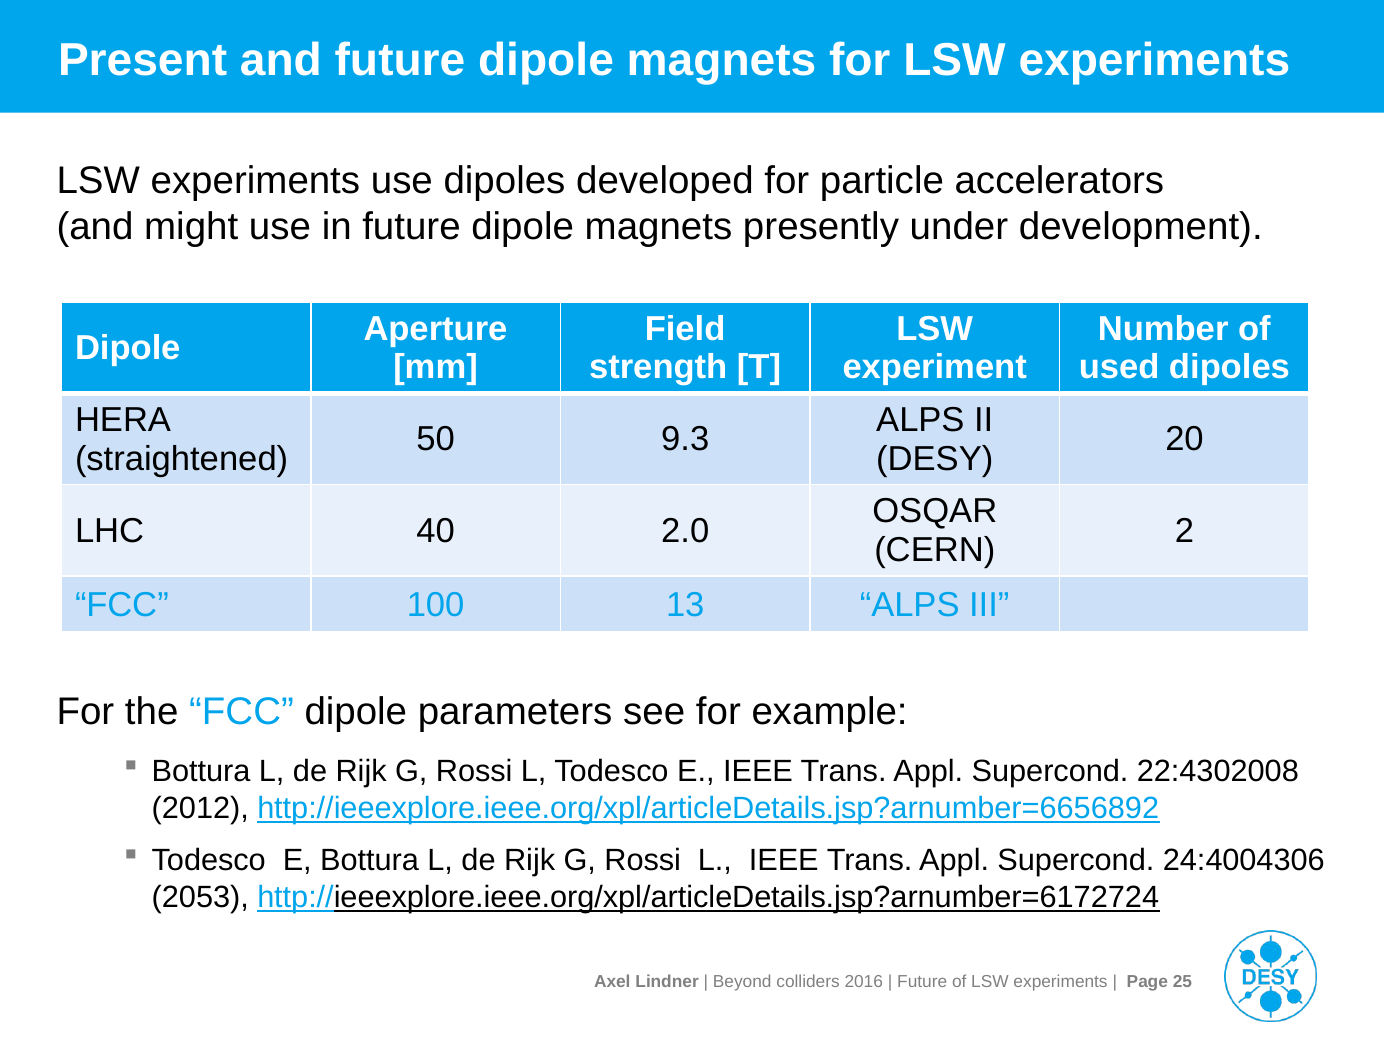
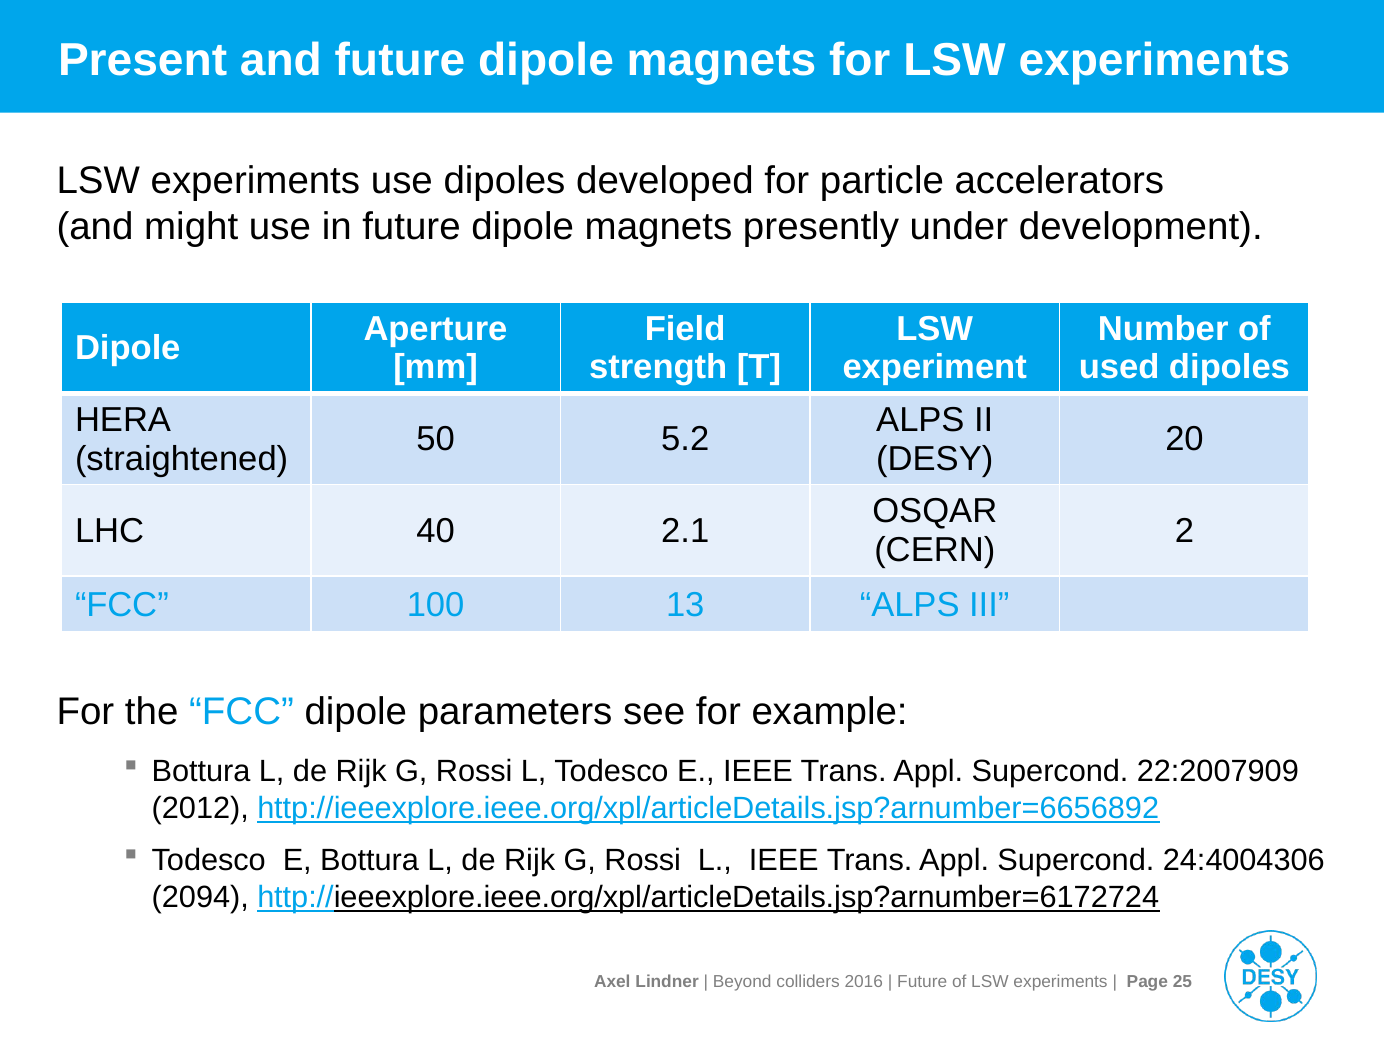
9.3: 9.3 -> 5.2 (685, 440)
2.0: 2.0 -> 2.1 (685, 531)
22:4302008: 22:4302008 -> 22:2007909 (1218, 772)
2053: 2053 -> 2094 (200, 898)
